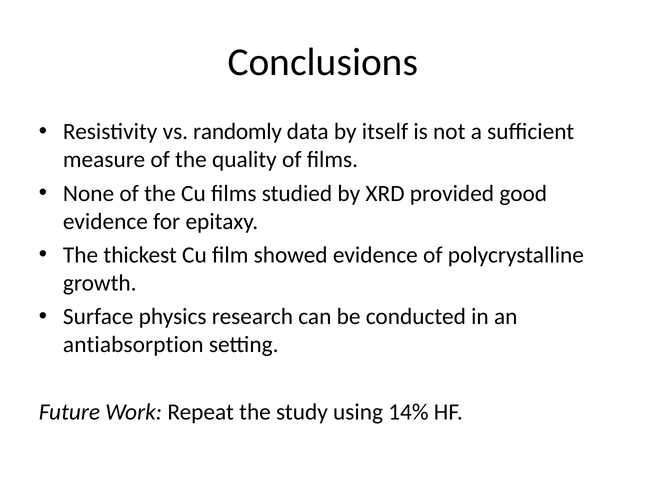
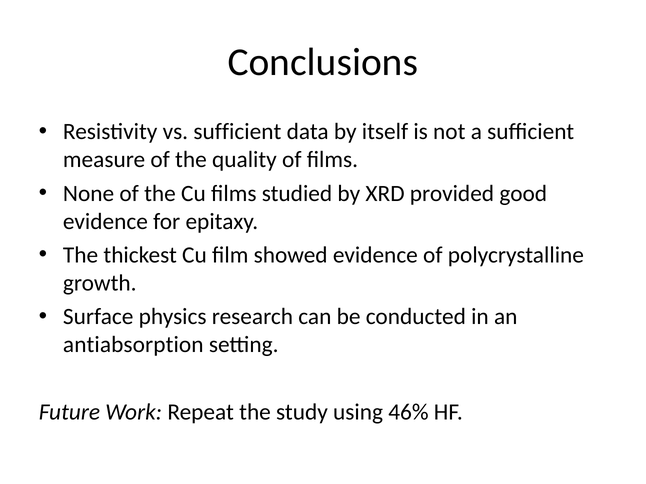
vs randomly: randomly -> sufficient (237, 132)
14%: 14% -> 46% (408, 412)
